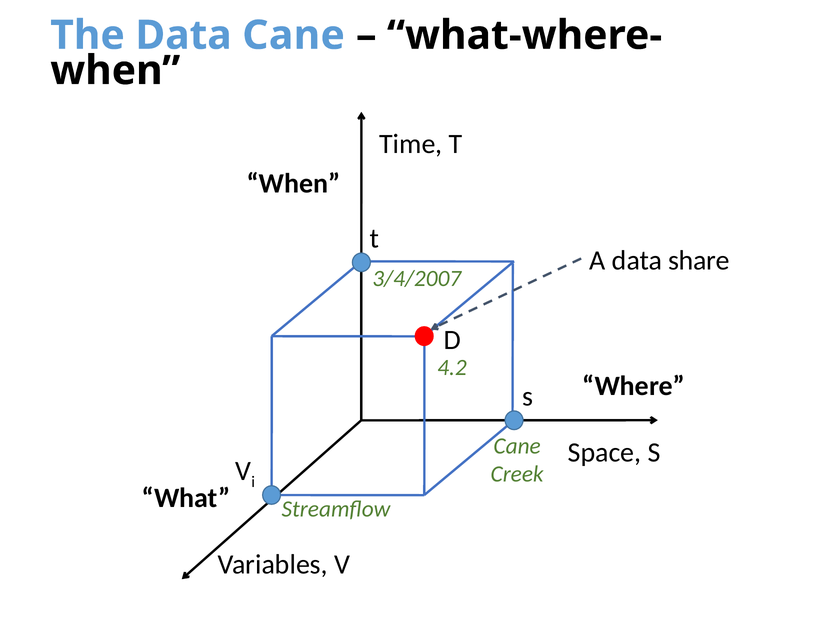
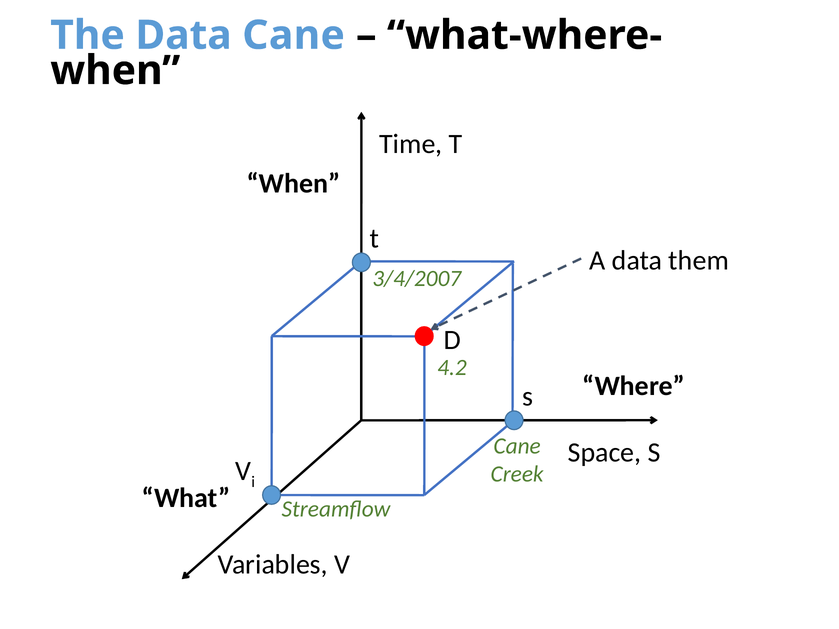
share: share -> them (699, 261)
